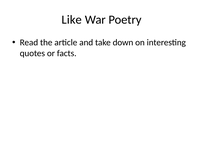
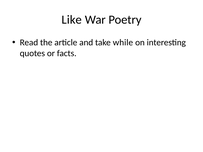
down: down -> while (123, 43)
